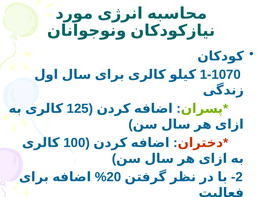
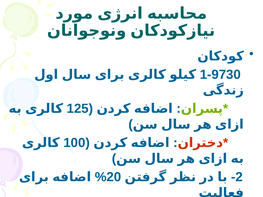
1-1070: 1-1070 -> 1-9730 (220, 75)
